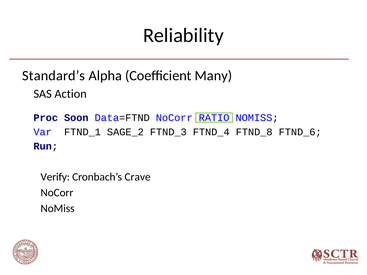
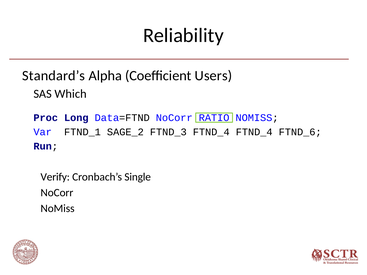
Many: Many -> Users (213, 76)
Action: Action -> Which (71, 94)
Soon: Soon -> Long (76, 118)
FTND_4 FTND_8: FTND_8 -> FTND_4 (254, 132)
Crave: Crave -> Single (138, 177)
